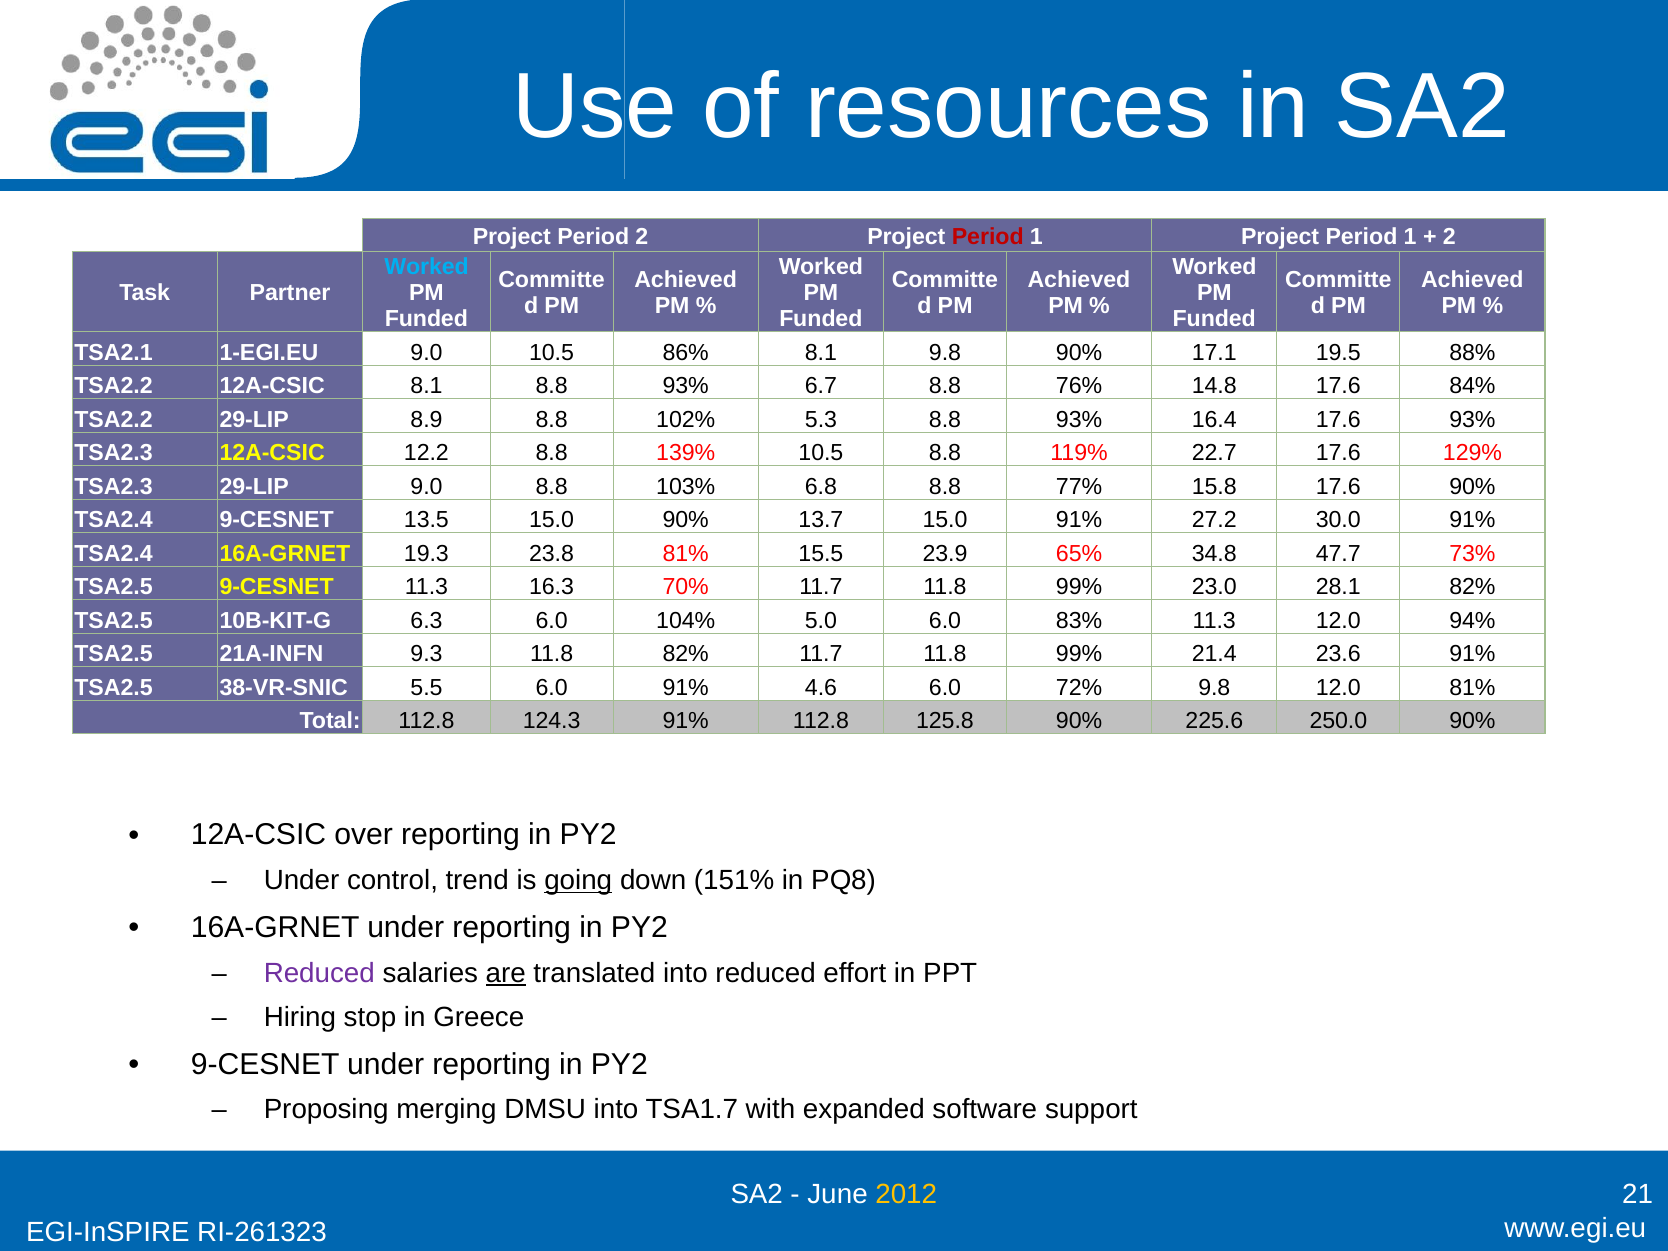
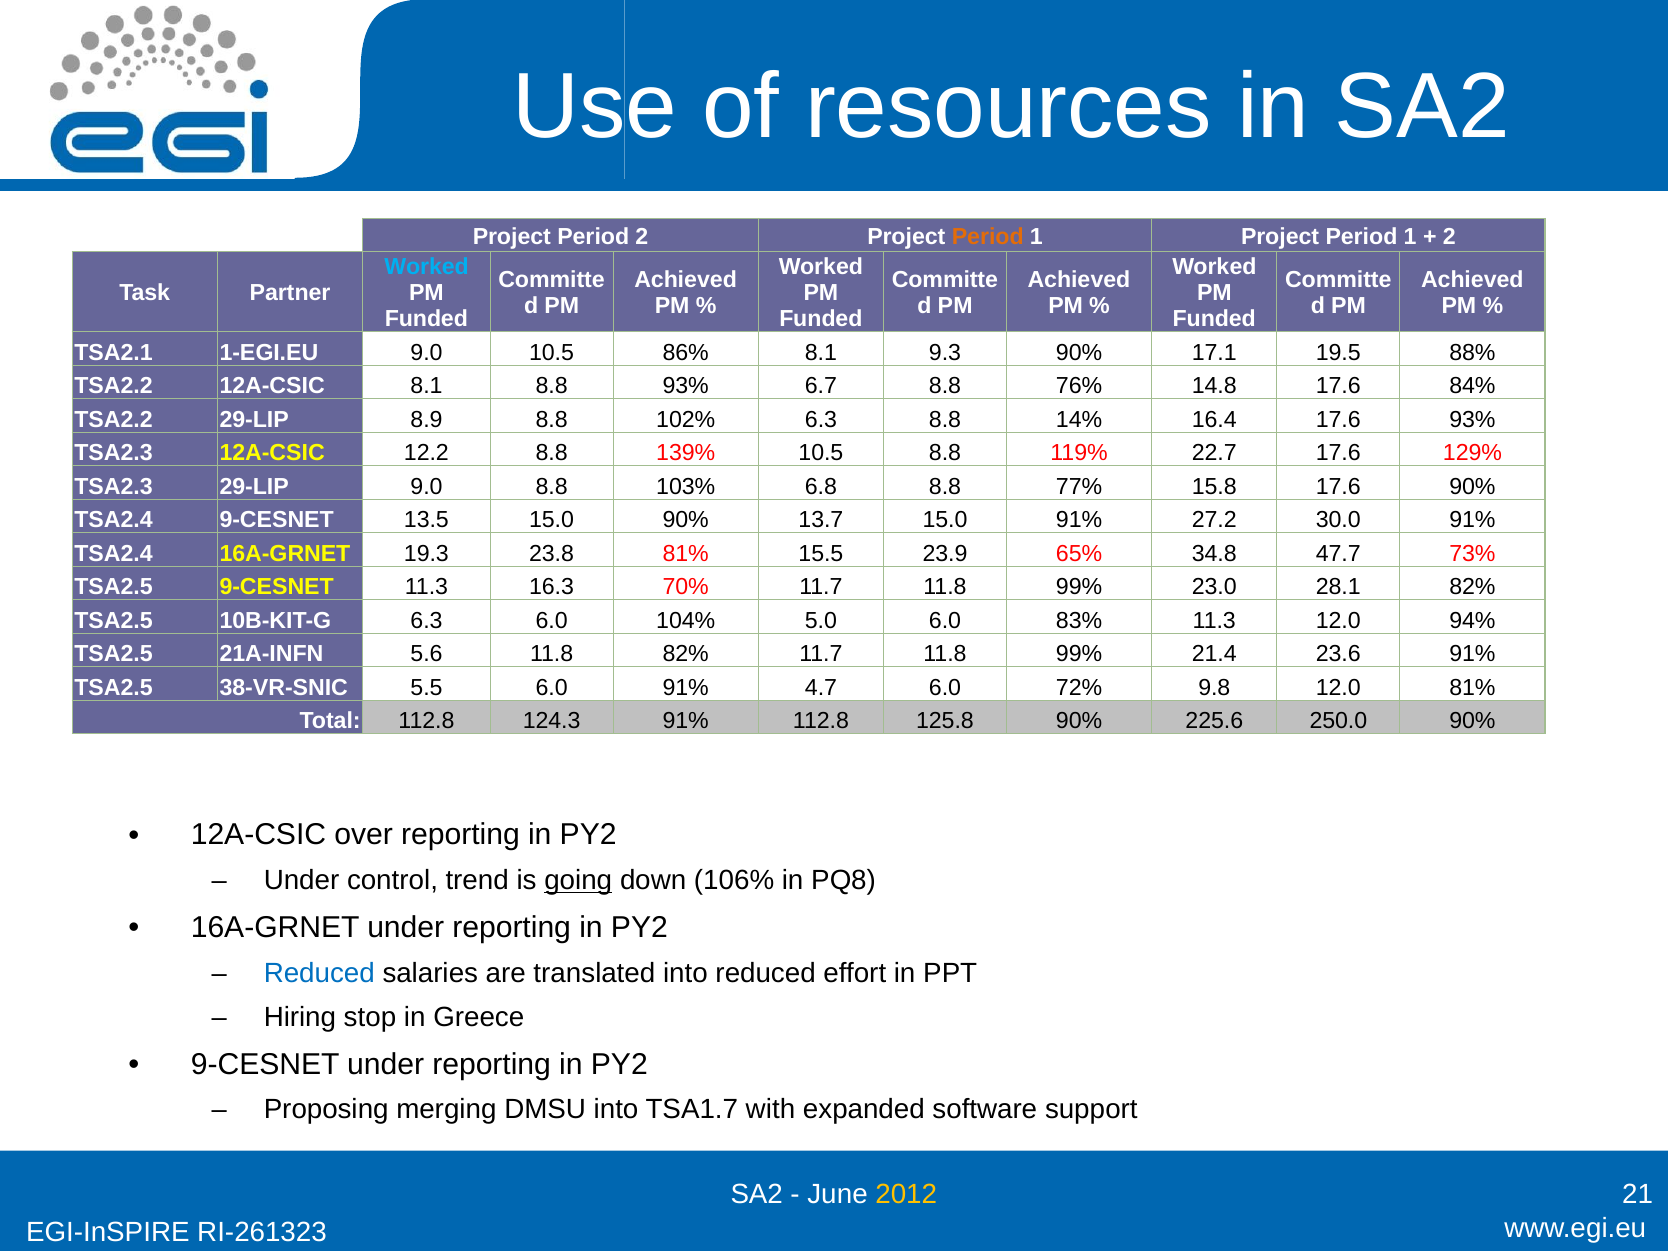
Period colour: red -> orange (988, 236)
8.1 9.8: 9.8 -> 9.3 (945, 353)
102% 5.3: 5.3 -> 6.3 (821, 420)
93%: 93% -> 14% (1079, 420)
9.3: 9.3 -> 5.6 (426, 654)
4.6: 4.6 -> 4.7 (821, 687)
151%: 151% -> 106% (734, 880)
Reduced colour: purple -> blue (319, 973)
are underline: present -> none (506, 973)
